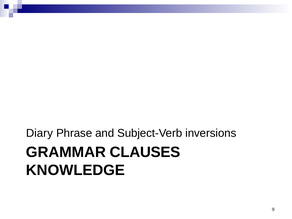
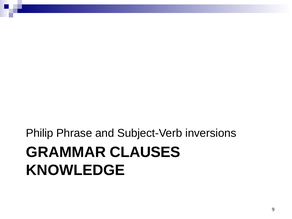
Diary: Diary -> Philip (40, 133)
